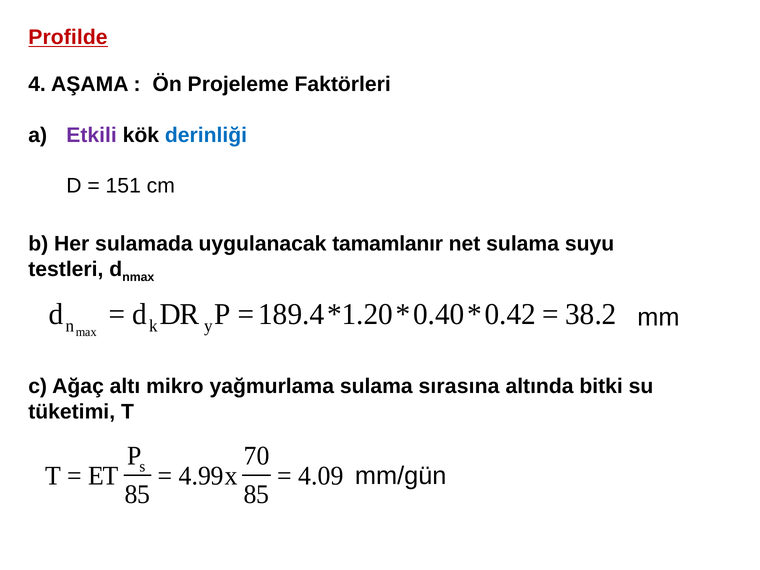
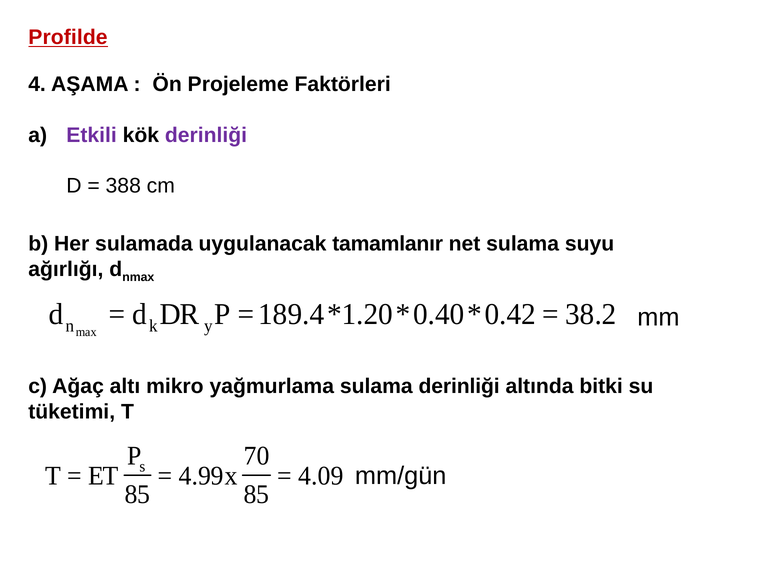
derinliği colour: blue -> purple (206, 135)
151: 151 -> 388 (123, 186)
testleri: testleri -> ağırlığı (66, 269)
sulama sırasına: sırasına -> derinliği (459, 386)
